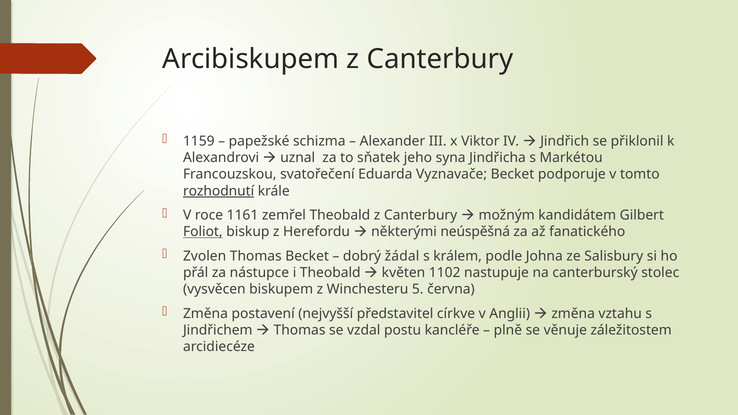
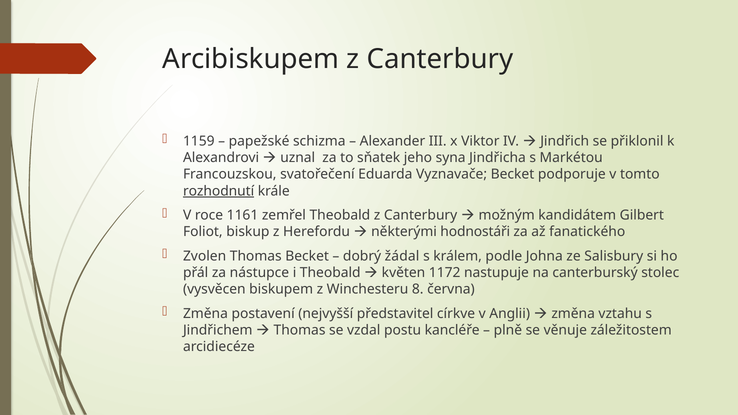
Foliot underline: present -> none (203, 232)
neúspěšná: neúspěšná -> hodnostáři (475, 232)
1102: 1102 -> 1172 (445, 273)
5: 5 -> 8 (418, 289)
